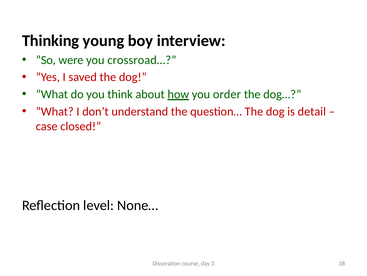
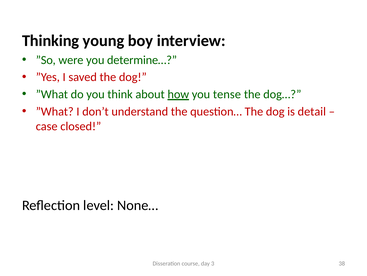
crossroad…: crossroad… -> determine… (142, 60)
order: order -> tense (227, 94)
